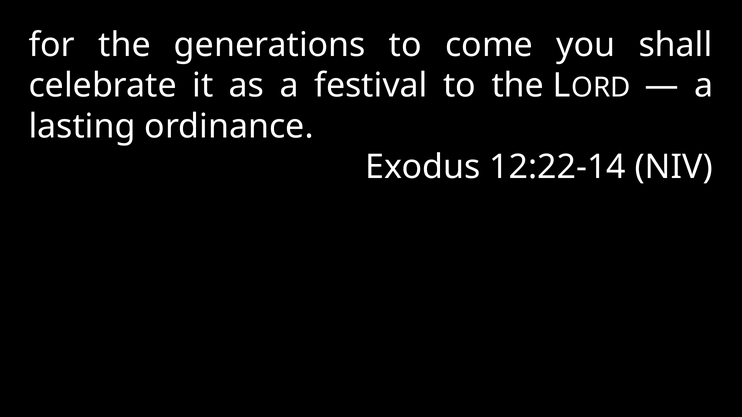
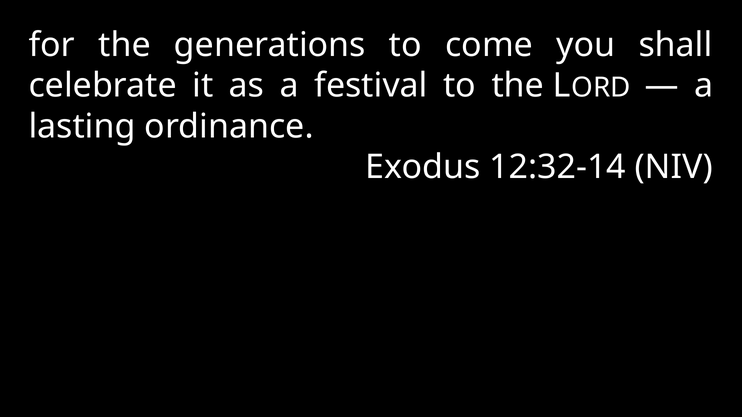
12:22-14: 12:22-14 -> 12:32-14 (558, 167)
